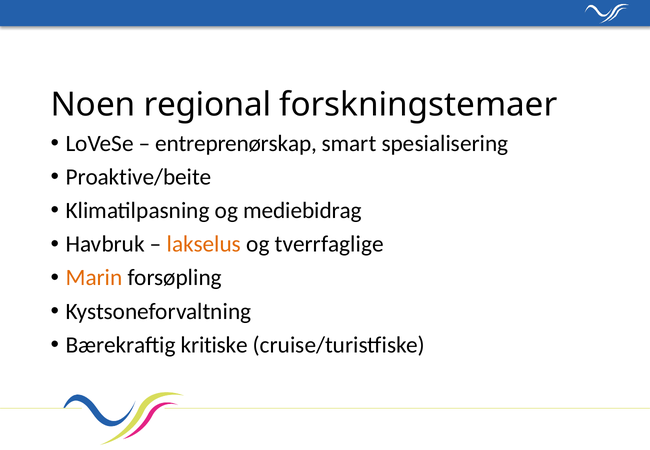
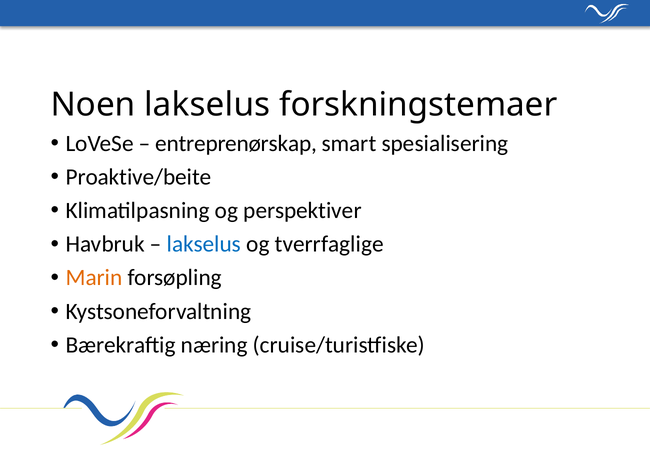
Noen regional: regional -> lakselus (207, 105)
mediebidrag: mediebidrag -> perspektiver (302, 211)
lakselus colour: orange -> blue (204, 244)
kritiske: kritiske -> næring (214, 345)
